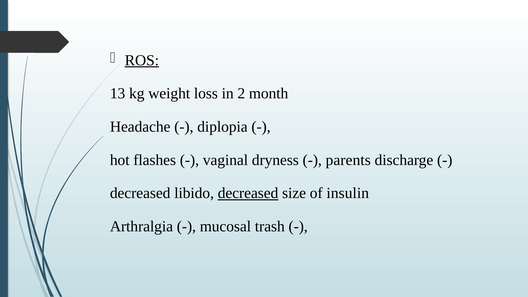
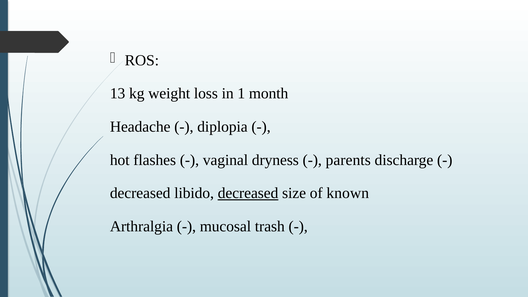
ROS underline: present -> none (142, 60)
2: 2 -> 1 (241, 94)
insulin: insulin -> known (348, 193)
